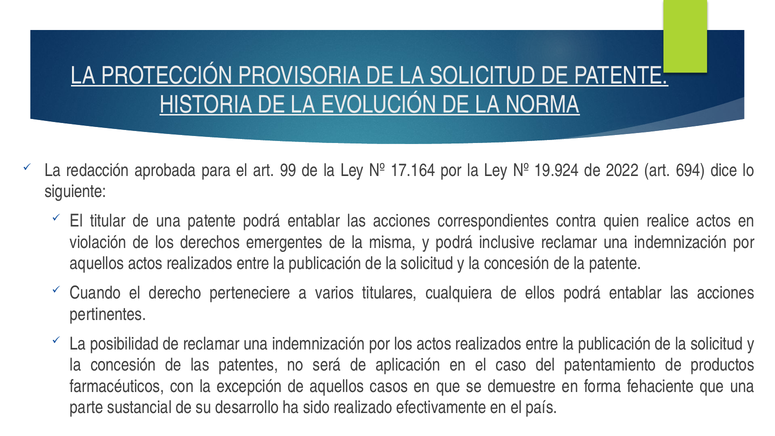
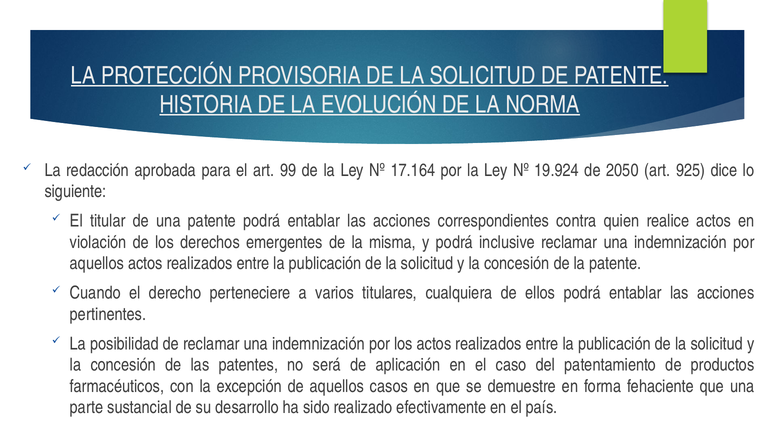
2022: 2022 -> 2050 (622, 170)
694: 694 -> 925 (691, 170)
